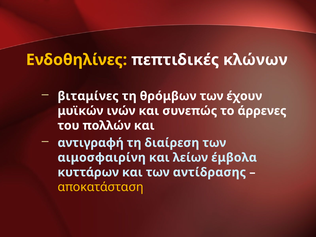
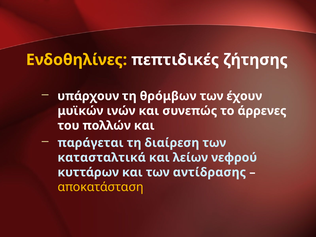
κλώνων: κλώνων -> ζήτησης (255, 60)
βιταμίνες: βιταμίνες -> υπάρχουν (88, 96)
αντιγραφή: αντιγραφή -> παράγεται (91, 143)
αιμοσφαιρίνη: αιμοσφαιρίνη -> κατασταλτικά (102, 158)
έμβολα: έμβολα -> νεφρού (234, 158)
